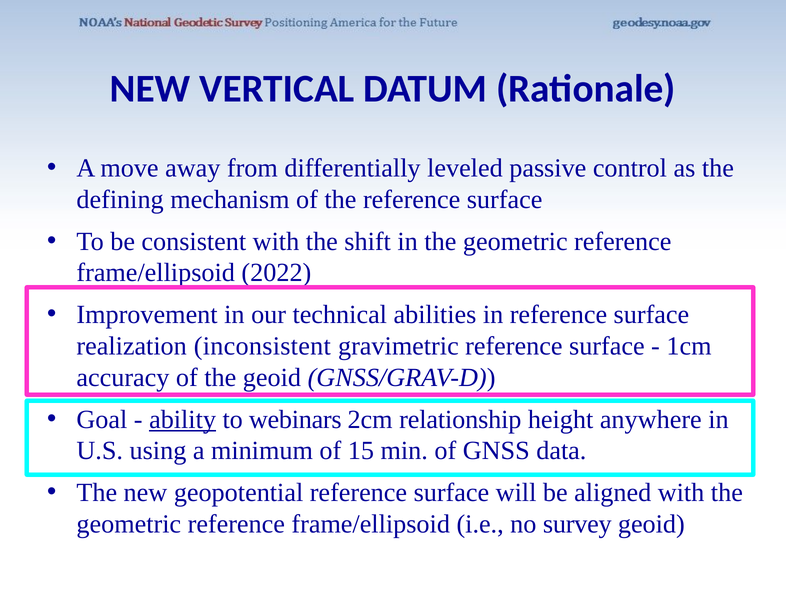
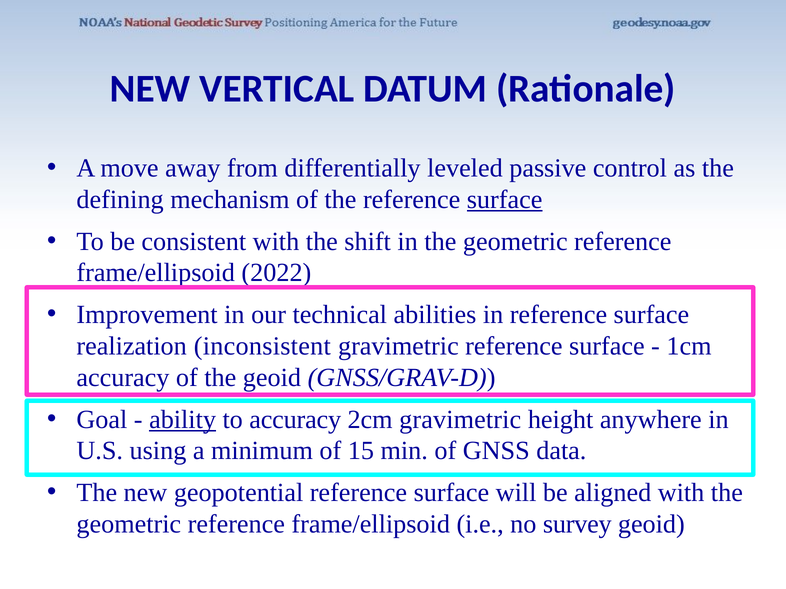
surface underline: none -> present (505, 200)
to webinars: webinars -> accuracy (295, 420)
2cm relationship: relationship -> gravimetric (460, 420)
